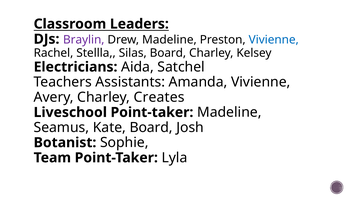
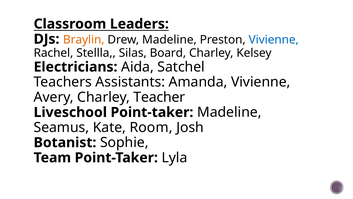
Braylin colour: purple -> orange (84, 40)
Creates: Creates -> Teacher (159, 97)
Kate Board: Board -> Room (151, 127)
